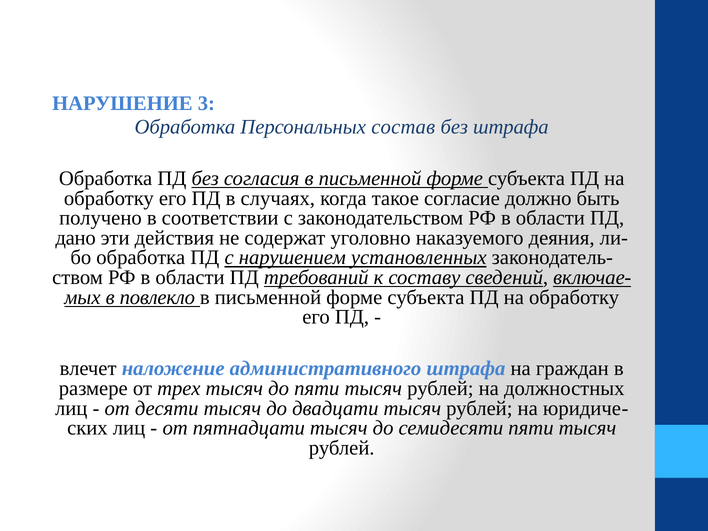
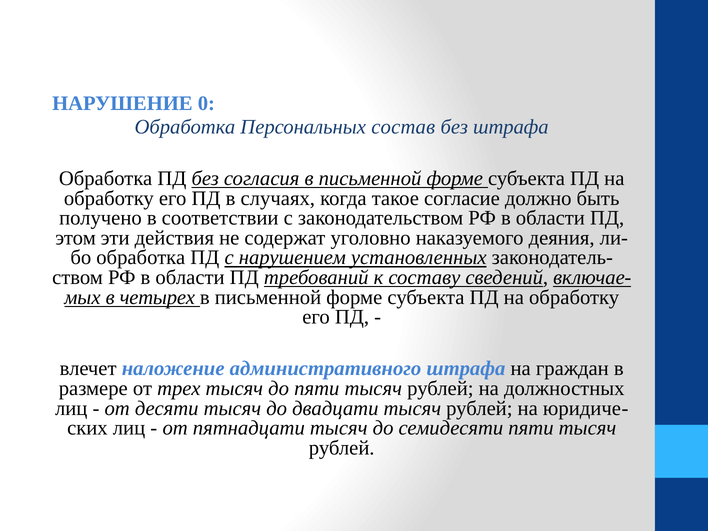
3: 3 -> 0 (206, 104)
дано: дано -> этом (76, 238)
повлекло: повлекло -> четырех (157, 297)
